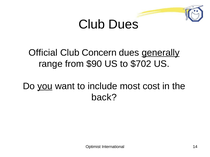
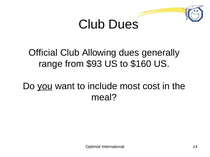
Concern: Concern -> Allowing (99, 53)
generally underline: present -> none (161, 53)
$90: $90 -> $93 (94, 64)
$702: $702 -> $160 (141, 64)
back: back -> meal (104, 98)
